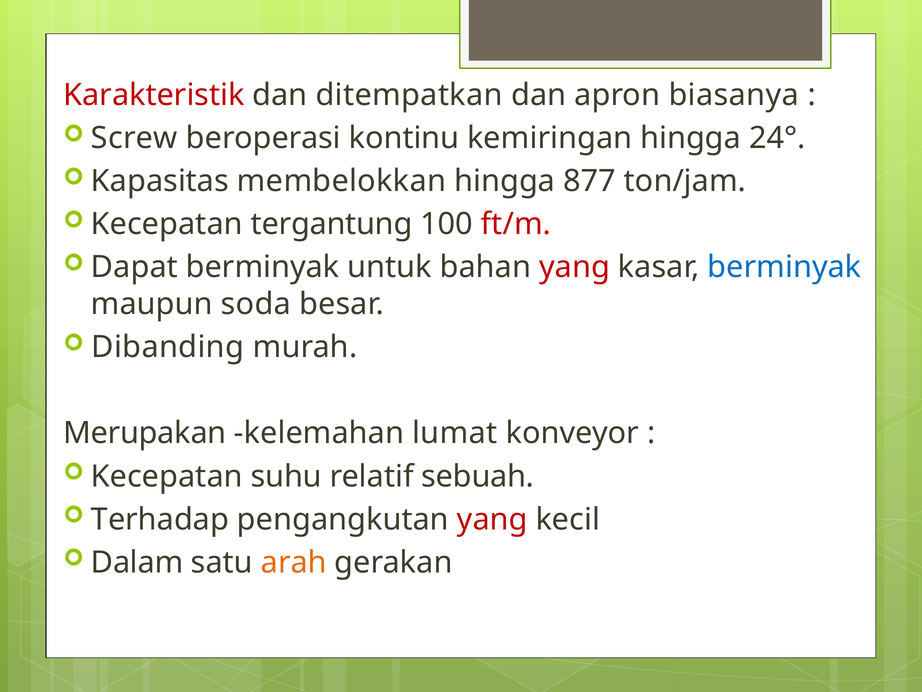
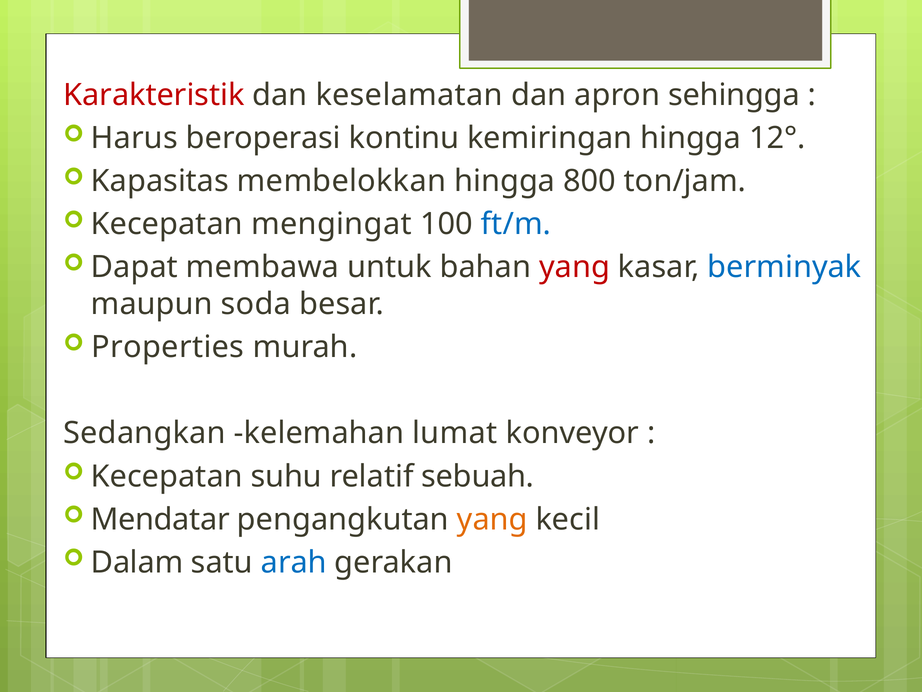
ditempatkan: ditempatkan -> keselamatan (409, 95)
biasanya: biasanya -> sehingga (734, 95)
Screw: Screw -> Harus (134, 138)
24°: 24° -> 12° (777, 138)
877: 877 -> 800 (590, 181)
tergantung: tergantung -> mengingat (331, 224)
ft/m colour: red -> blue (516, 224)
Dapat berminyak: berminyak -> membawa (263, 267)
Dibanding: Dibanding -> Properties (168, 347)
Merupakan: Merupakan -> Sedangkan (145, 433)
Terhadap: Terhadap -> Mendatar (160, 519)
yang colour: red -> orange (492, 519)
arah colour: orange -> blue (294, 562)
